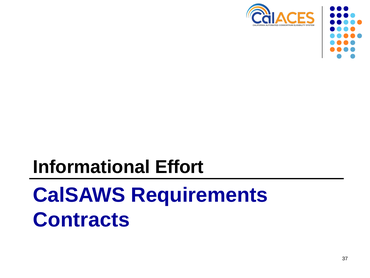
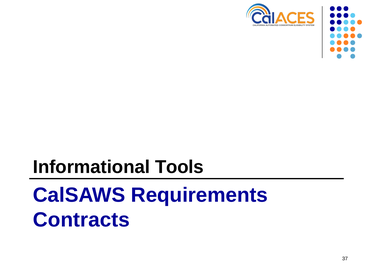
Effort: Effort -> Tools (179, 167)
